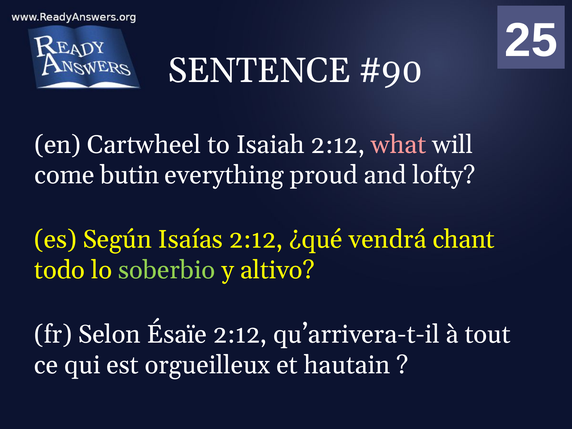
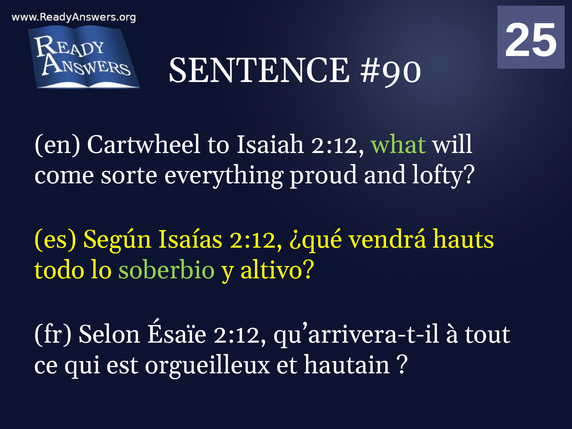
what colour: pink -> light green (399, 145)
butin: butin -> sorte (129, 175)
chant: chant -> hauts (464, 240)
